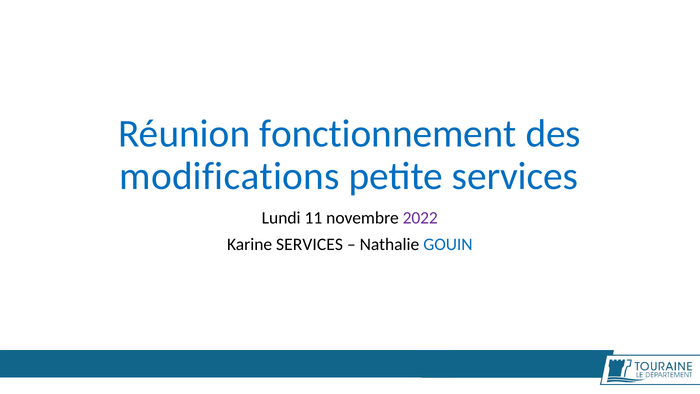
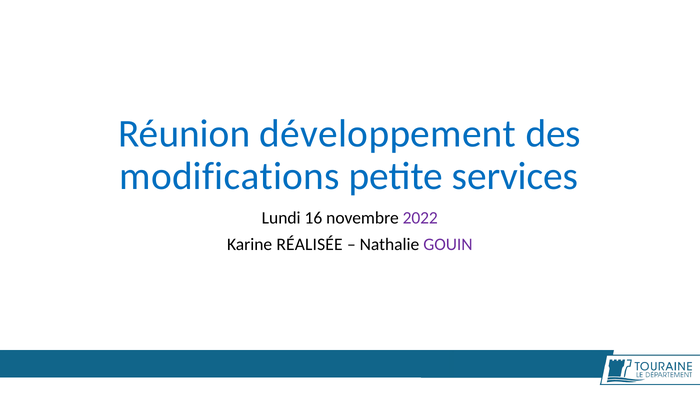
fonctionnement: fonctionnement -> développement (388, 134)
11: 11 -> 16 (313, 218)
Karine SERVICES: SERVICES -> RÉALISÉE (310, 244)
GOUIN colour: blue -> purple (448, 244)
